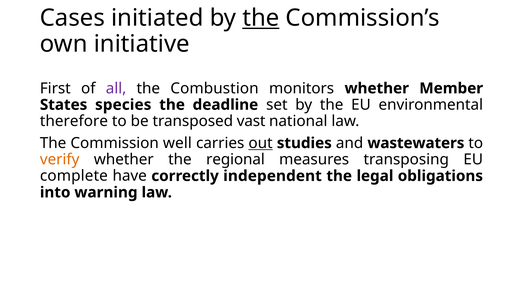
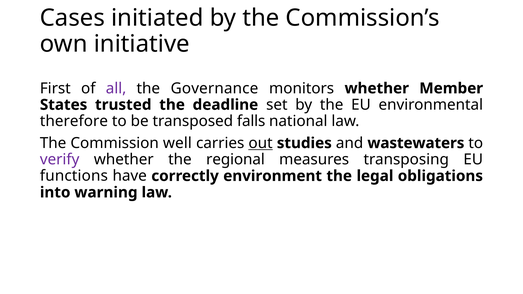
the underline: present -> none (261, 18)
Combustion: Combustion -> Governance (214, 88)
species: species -> trusted (123, 105)
vast: vast -> falls (251, 121)
verify colour: orange -> purple (60, 160)
complete: complete -> functions (74, 176)
independent: independent -> environment (273, 176)
